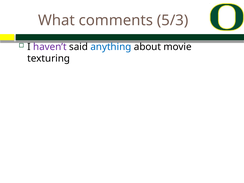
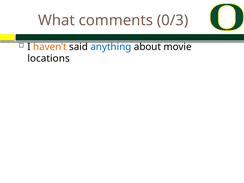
5/3: 5/3 -> 0/3 (173, 20)
haven’t colour: purple -> orange (50, 47)
texturing: texturing -> locations (49, 59)
